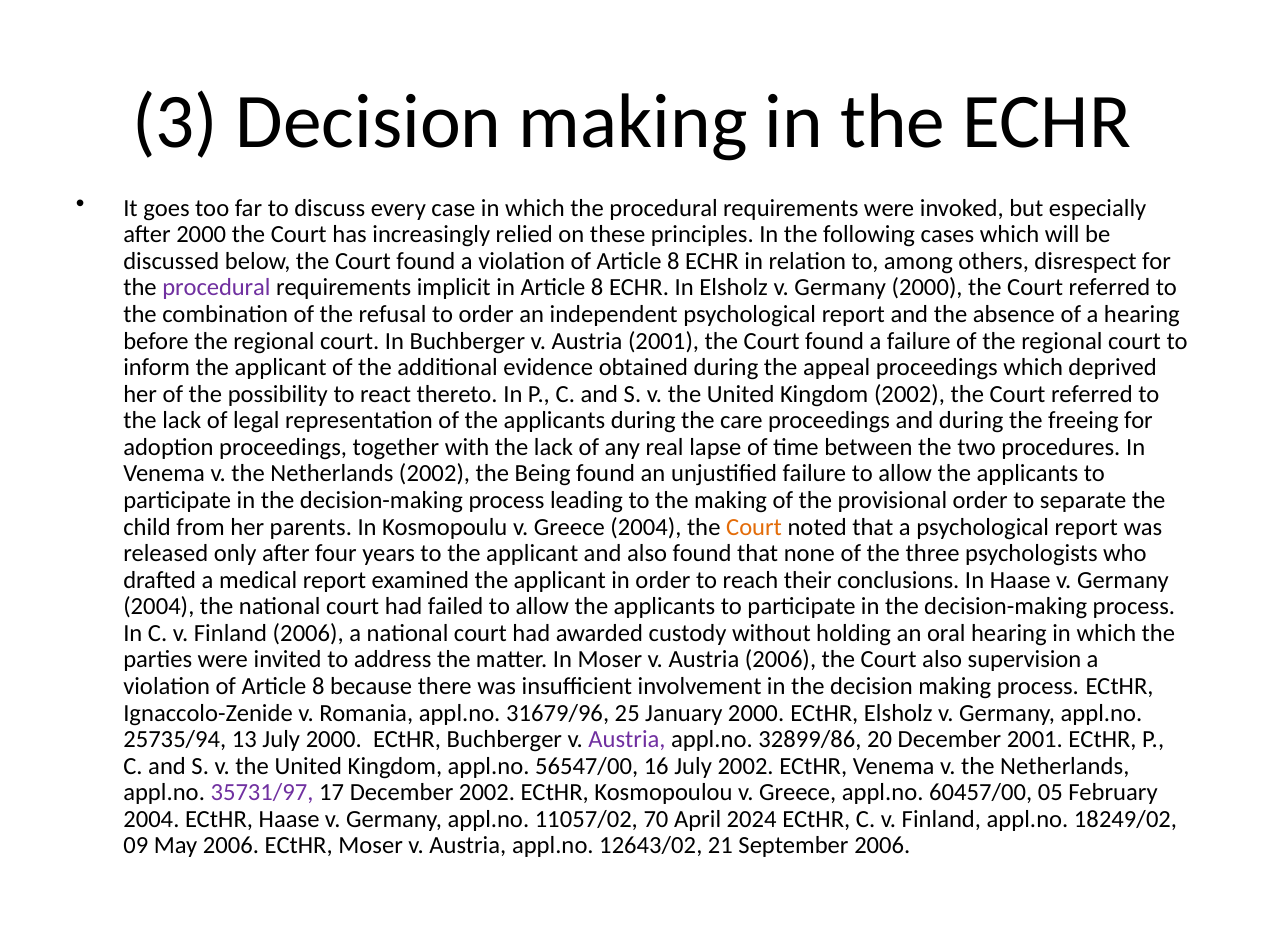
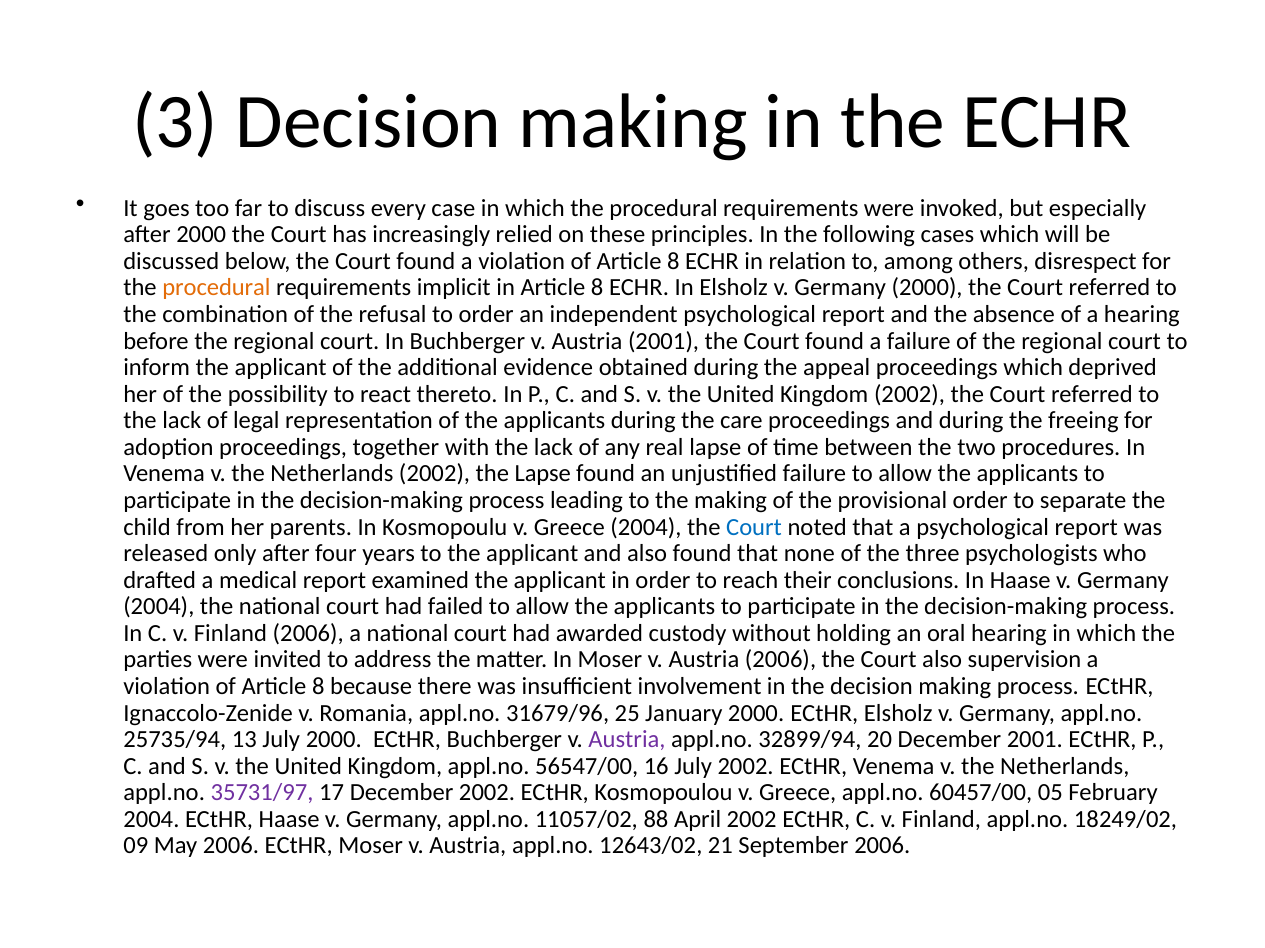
procedural colour: purple -> orange (216, 288)
the Being: Being -> Lapse (543, 474)
Court colour: orange -> blue (754, 527)
32899/86: 32899/86 -> 32899/94 (810, 740)
70: 70 -> 88 (656, 820)
April 2024: 2024 -> 2002 (752, 820)
